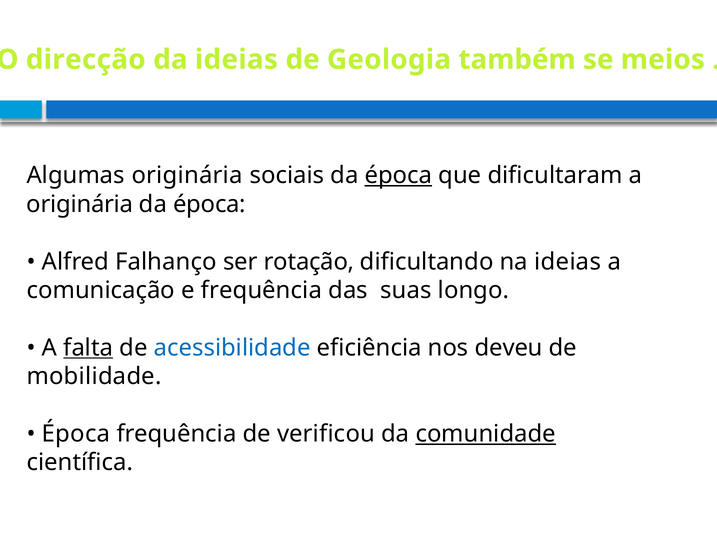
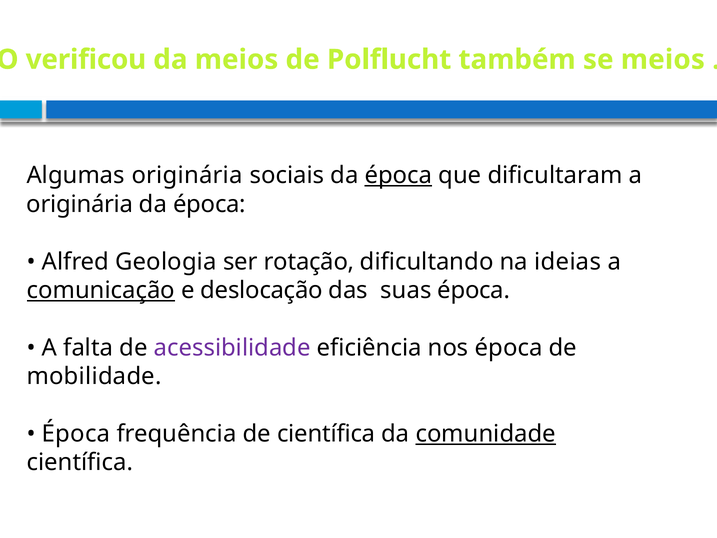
direcção: direcção -> verificou (86, 60)
da ideias: ideias -> meios (237, 60)
Geologia: Geologia -> Polflucht (389, 60)
Falhanço: Falhanço -> Geologia (166, 262)
comunicação underline: none -> present (101, 290)
e frequência: frequência -> deslocação (262, 290)
suas longo: longo -> época (474, 290)
falta underline: present -> none (88, 348)
acessibilidade colour: blue -> purple (232, 348)
nos deveu: deveu -> época (509, 348)
de verificou: verificou -> científica (326, 434)
